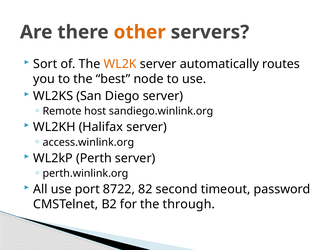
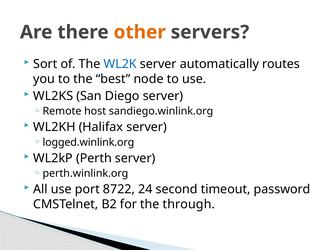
WL2K colour: orange -> blue (120, 64)
access.winlink.org: access.winlink.org -> logged.winlink.org (88, 142)
82: 82 -> 24 (145, 189)
